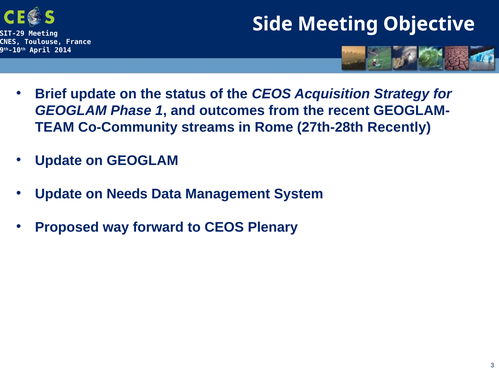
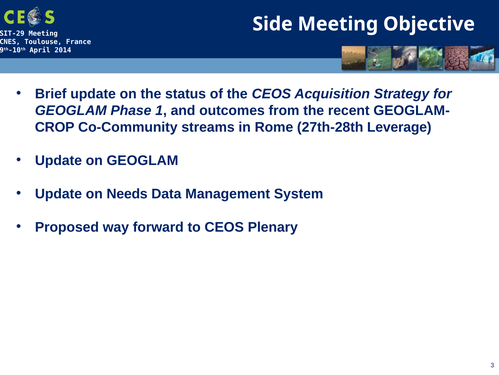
TEAM: TEAM -> CROP (55, 127)
Recently: Recently -> Leverage (399, 127)
